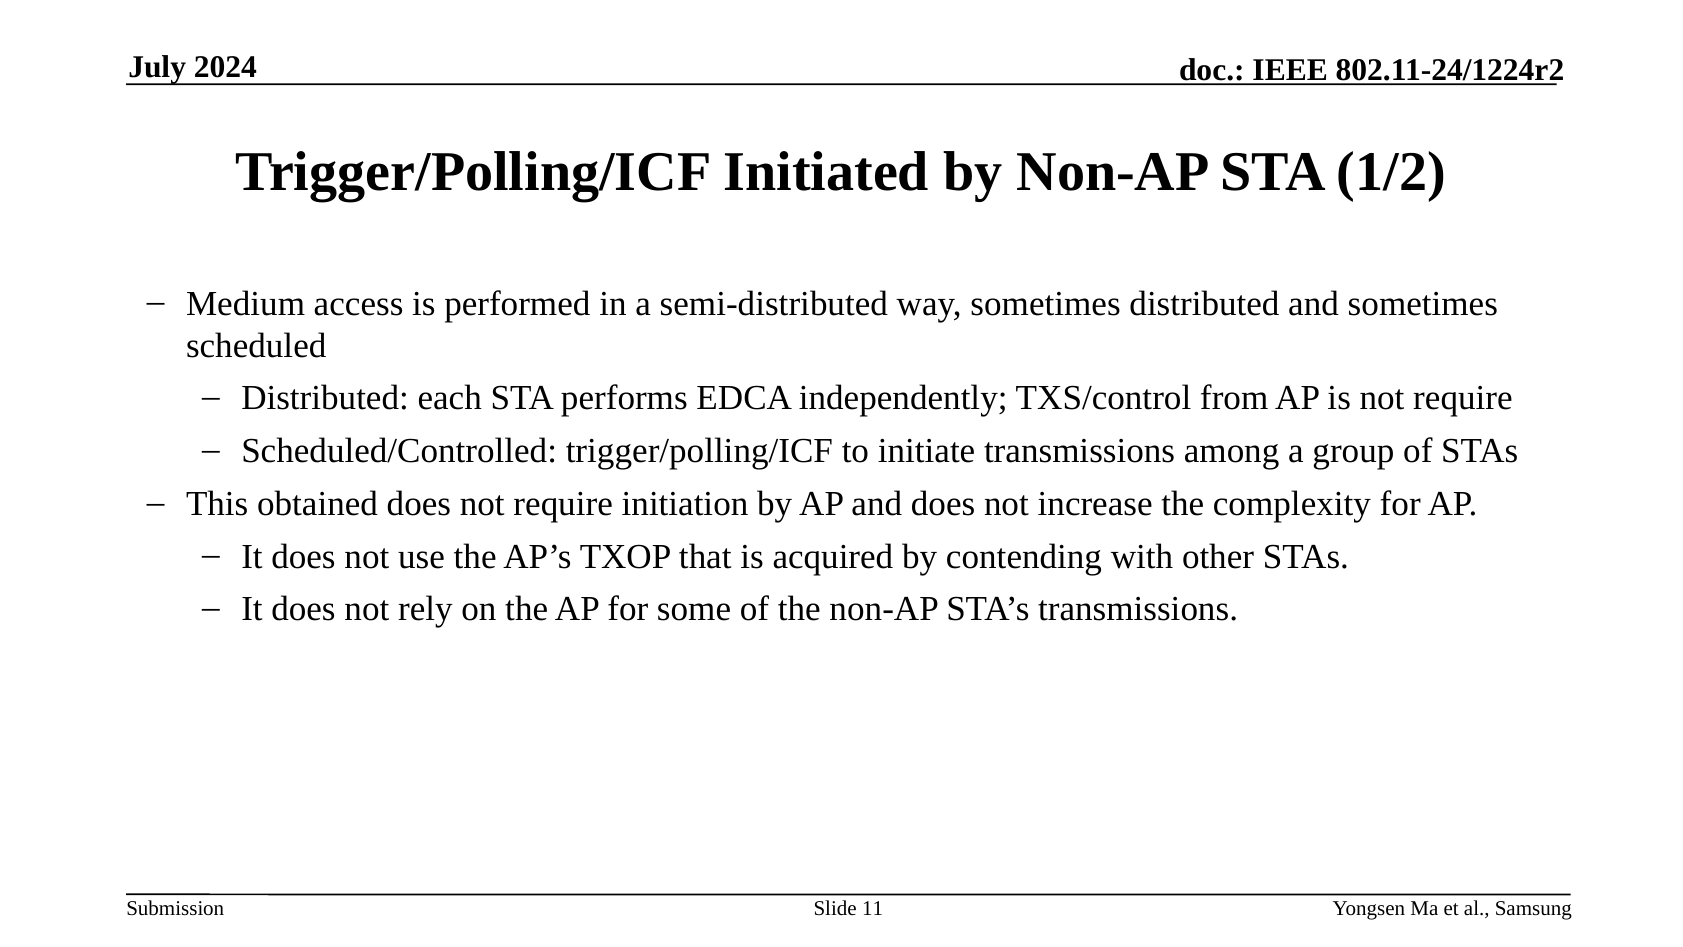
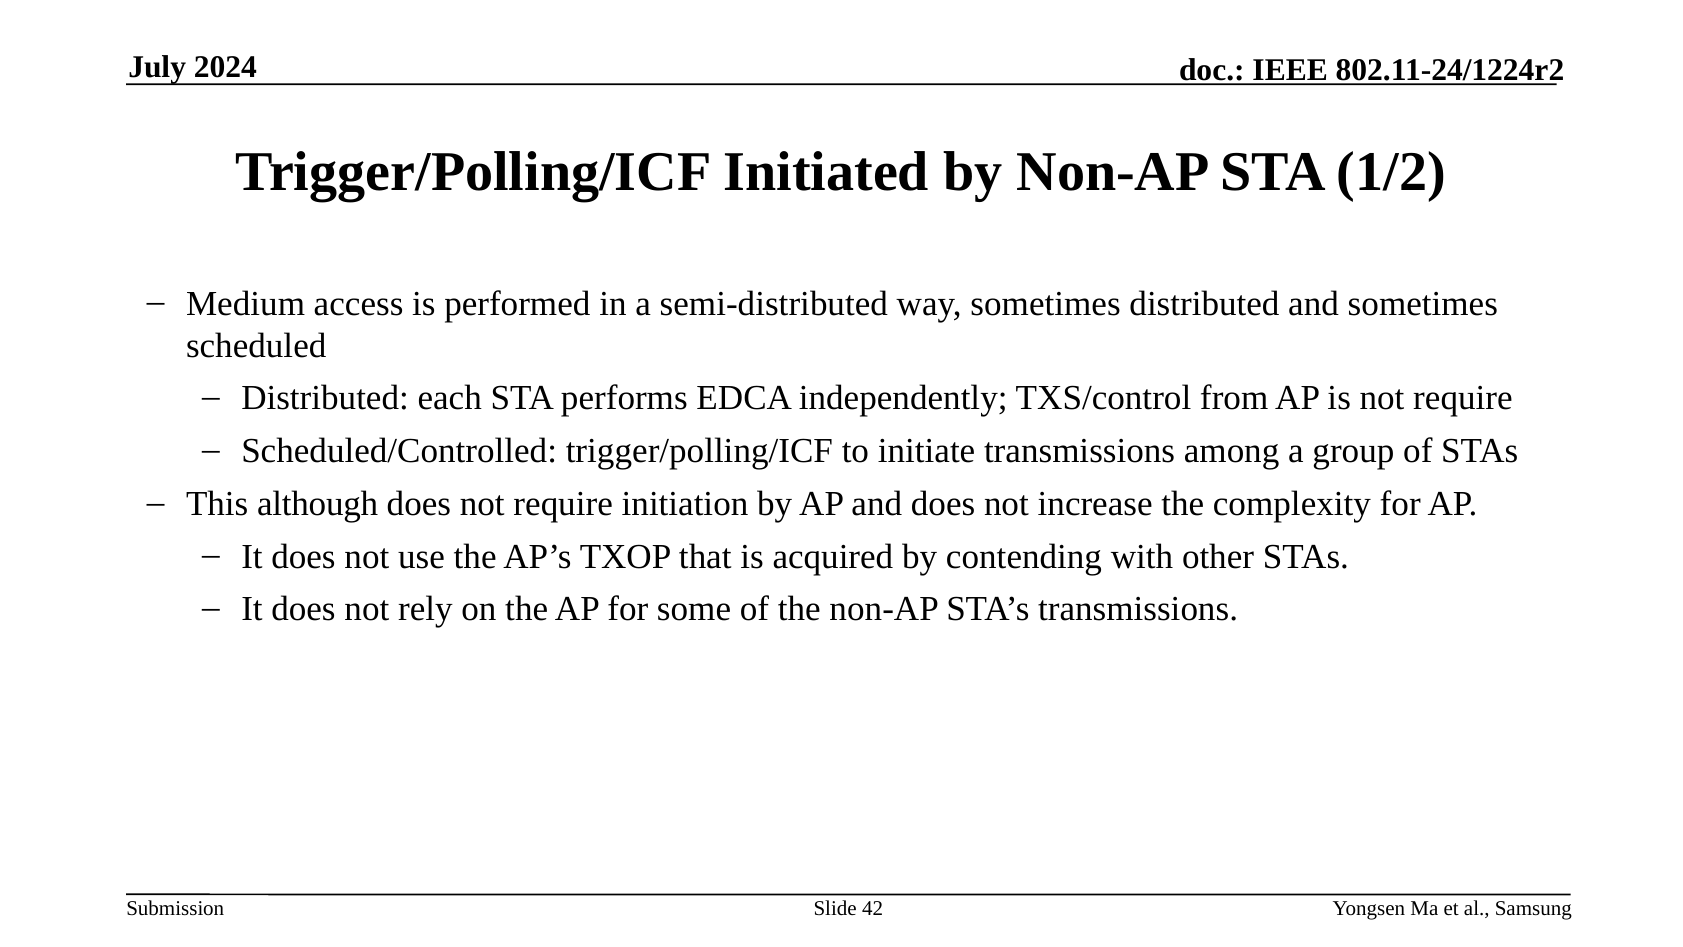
obtained: obtained -> although (318, 504)
11: 11 -> 42 (873, 908)
